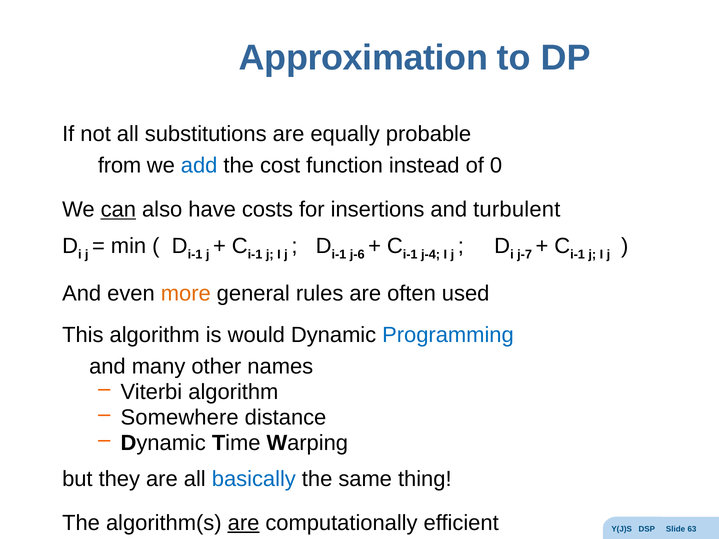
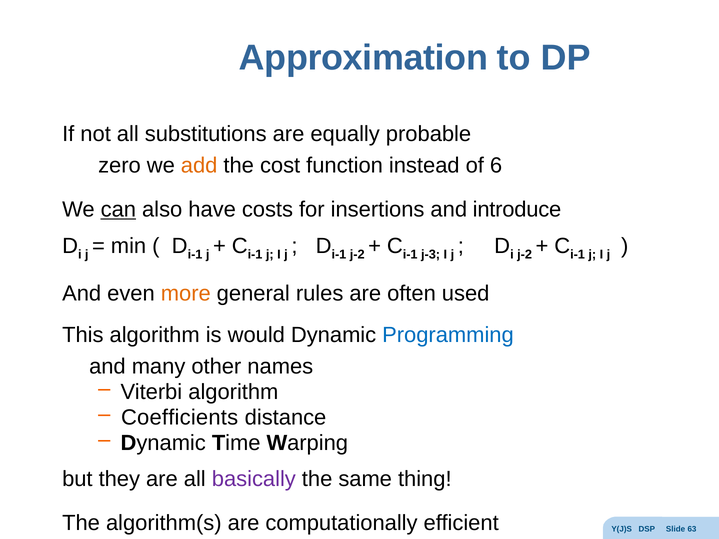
from: from -> zero (119, 166)
add colour: blue -> orange (199, 166)
0: 0 -> 6 (496, 166)
turbulent: turbulent -> introduce (517, 210)
j-6: j-6 -> j-2 (357, 255)
j-4: j-4 -> j-3 (431, 255)
i j-7: j-7 -> j-2 (525, 255)
Somewhere: Somewhere -> Coefficients (180, 418)
basically colour: blue -> purple (254, 479)
are underline: present -> none (244, 523)
